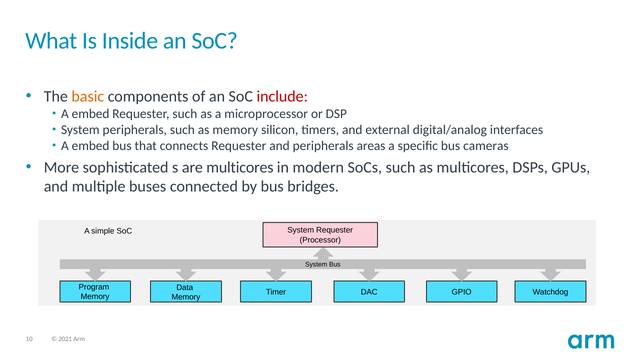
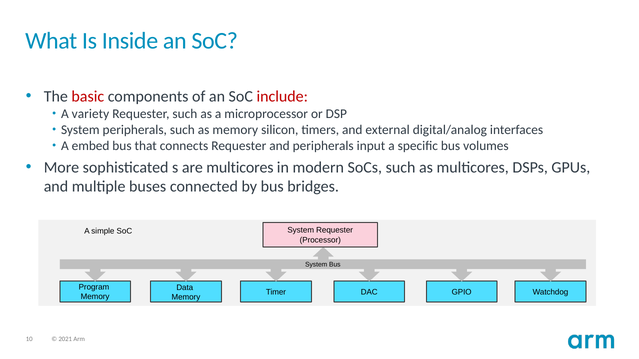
basic colour: orange -> red (88, 97)
embed: embed -> variety (90, 114)
areas: areas -> input (371, 146)
cameras: cameras -> volumes (486, 146)
